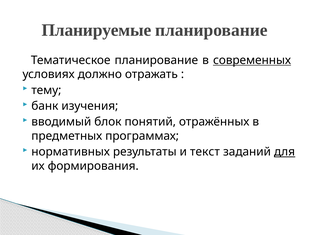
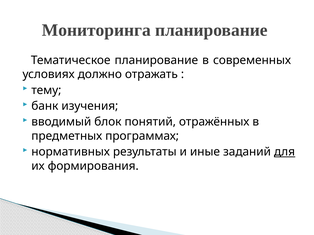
Планируемые: Планируемые -> Мониторинга (96, 30)
современных underline: present -> none (252, 60)
текст: текст -> иные (205, 152)
